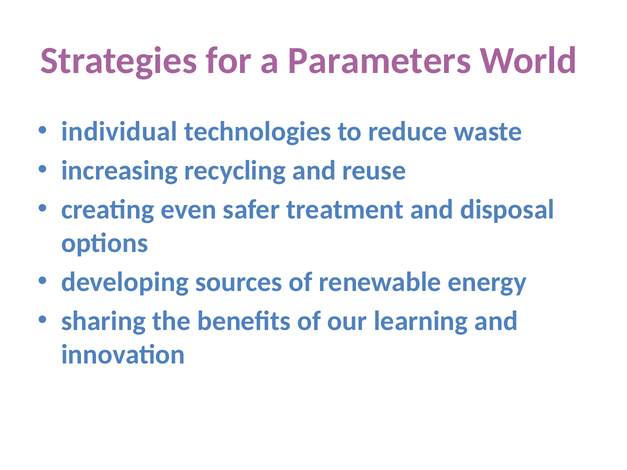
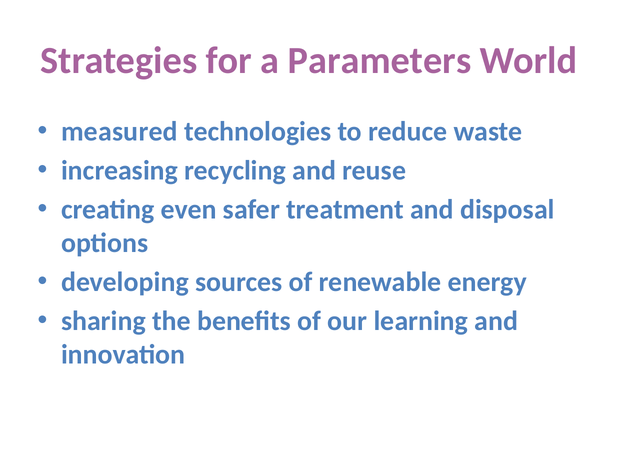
individual: individual -> measured (119, 132)
